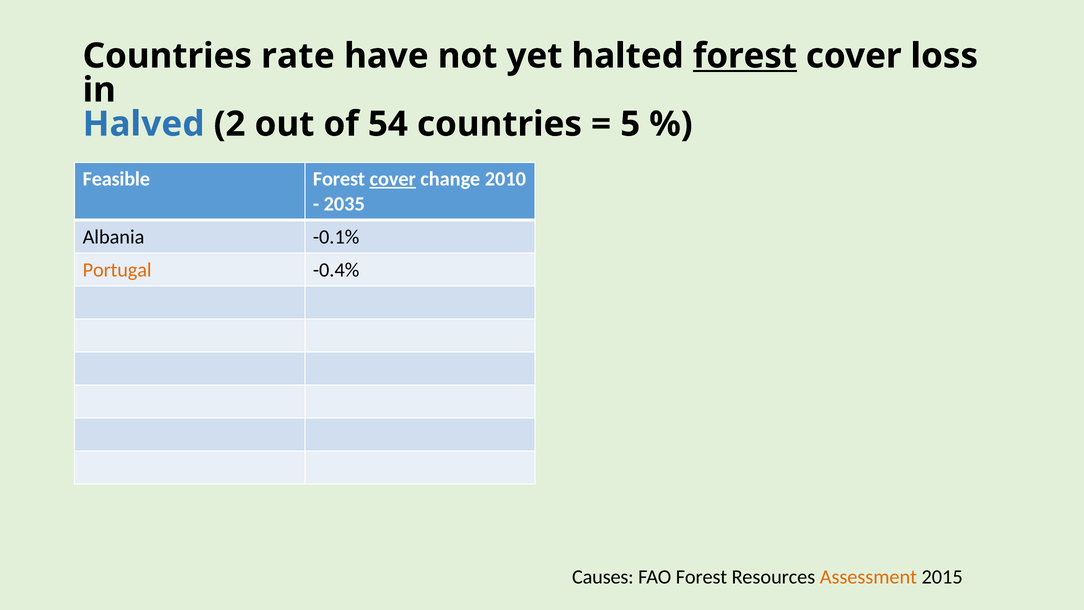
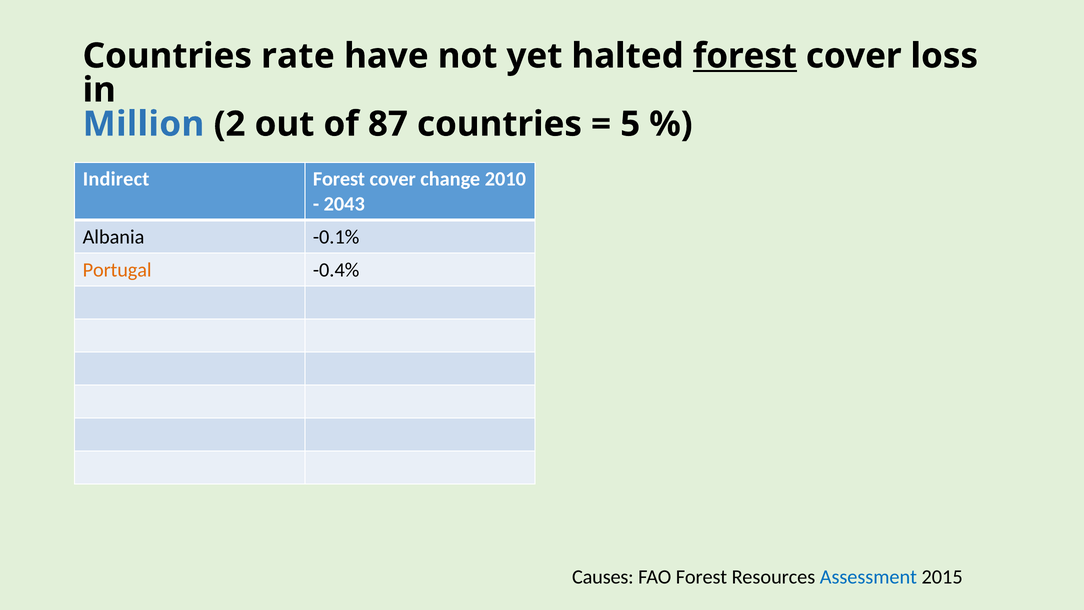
Halved: Halved -> Million (143, 124)
54: 54 -> 87 (388, 124)
Feasible: Feasible -> Indirect (116, 179)
cover underline: present -> none (393, 179)
2035: 2035 -> 2043 (344, 204)
Assessment colour: orange -> blue (868, 577)
